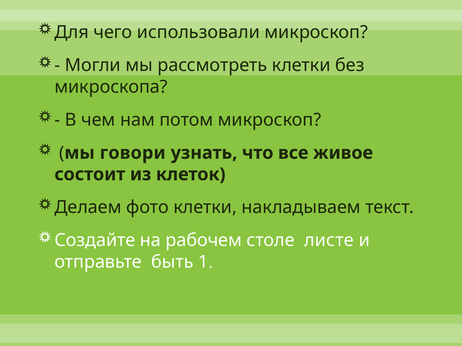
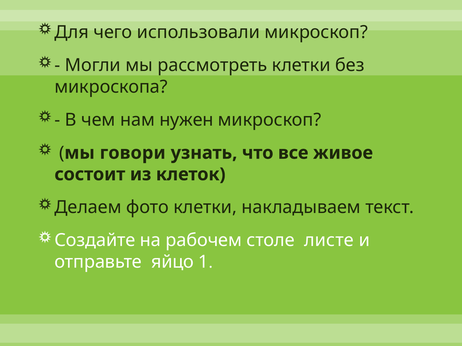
потом: потом -> нужен (186, 120)
быть: быть -> яйцо (173, 262)
